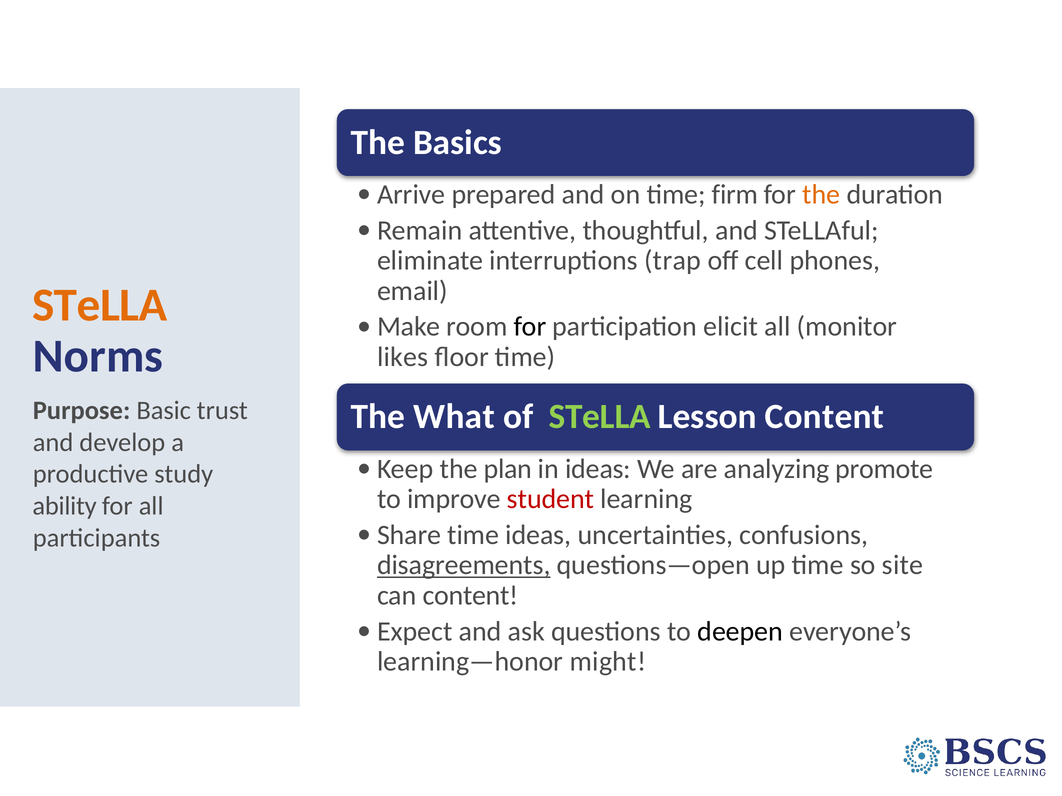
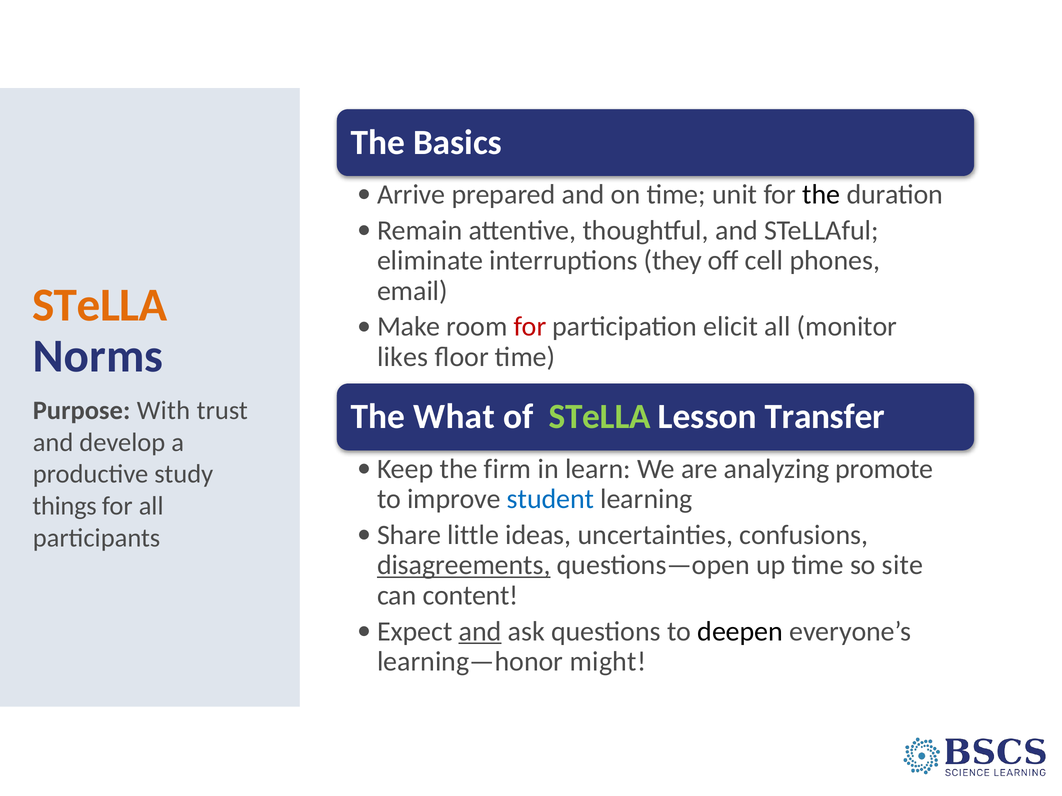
firm: firm -> unit (735, 195)
the colour: orange -> black (821, 195)
trap: trap -> they (673, 261)
for colour: black -> red (530, 327)
Basic: Basic -> With (163, 411)
Lesson Content: Content -> Transfer (825, 417)
plan: plan -> firm (508, 469)
in ideas: ideas -> learn (598, 469)
student colour: red -> blue (551, 499)
ability: ability -> things (65, 506)
Share time: time -> little (473, 535)
and underline: none -> present (480, 632)
